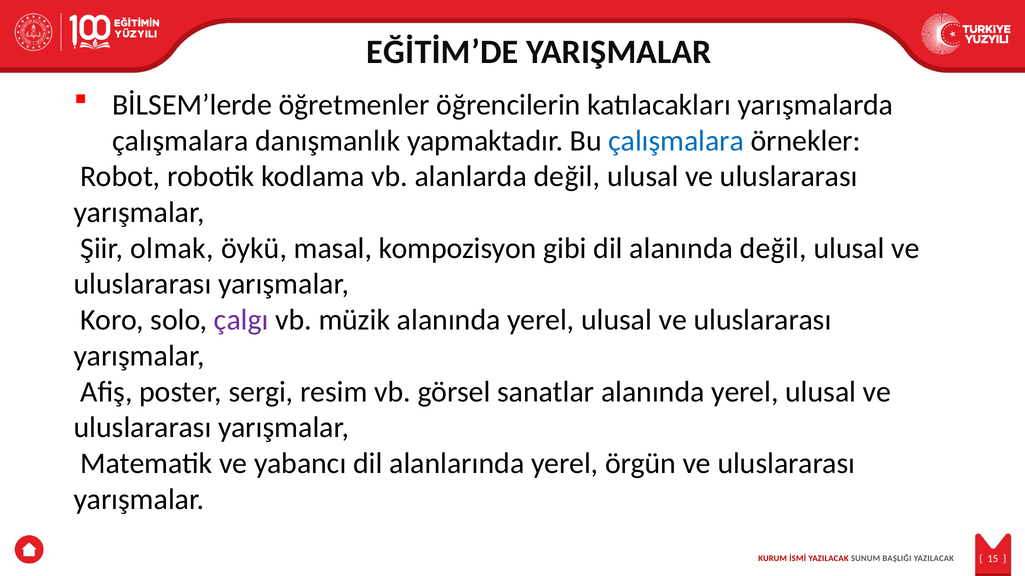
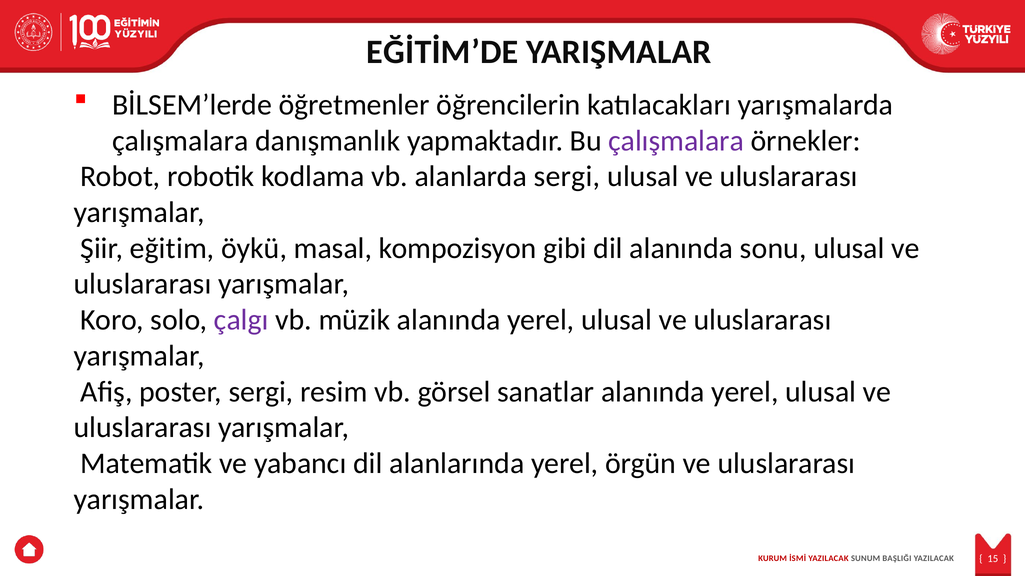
çalışmalara colour: blue -> purple (676, 141)
alanlarda değil: değil -> sergi (567, 177)
olmak: olmak -> eğitim (172, 249)
alanında değil: değil -> sonu (773, 249)
